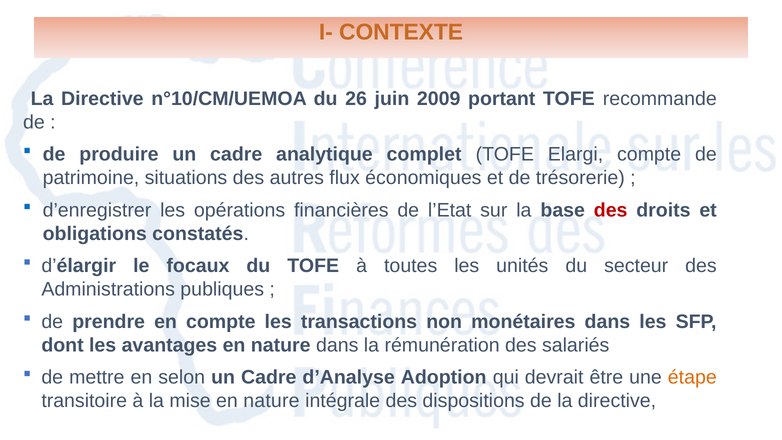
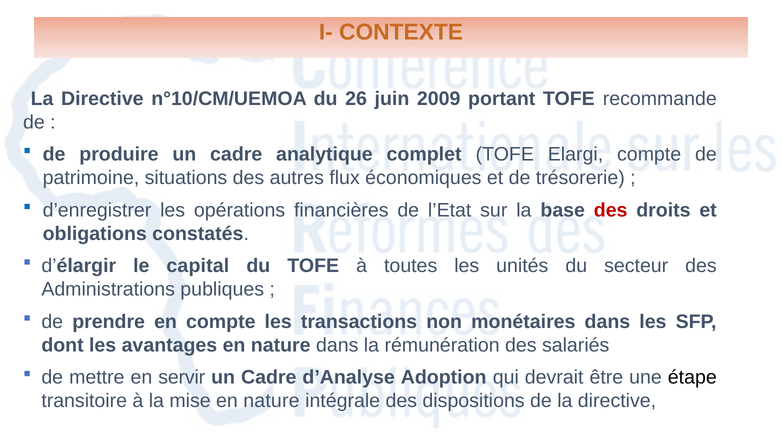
focaux: focaux -> capital (198, 266)
selon: selon -> servir (182, 377)
étape colour: orange -> black (692, 377)
